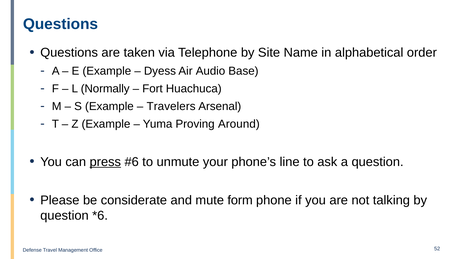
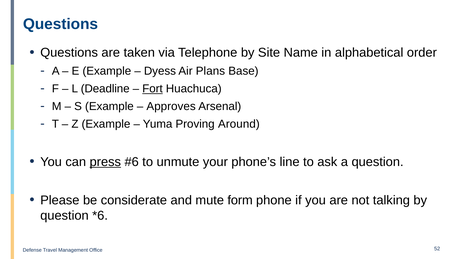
Audio: Audio -> Plans (210, 71)
Normally: Normally -> Deadline (105, 89)
Fort underline: none -> present (153, 89)
Travelers: Travelers -> Approves (171, 107)
